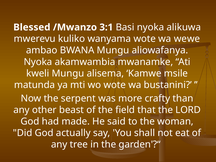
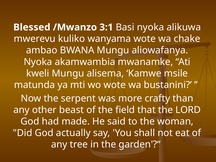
wewe: wewe -> chake (187, 39)
